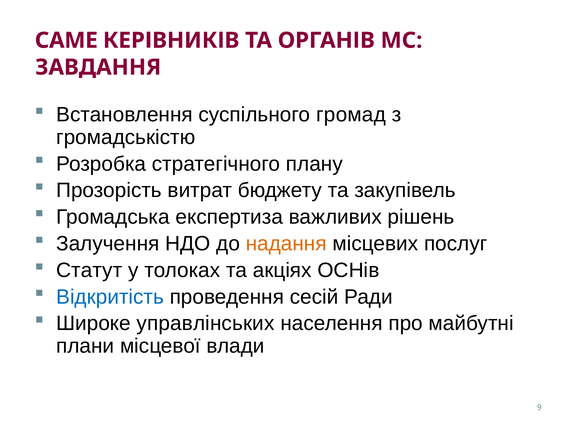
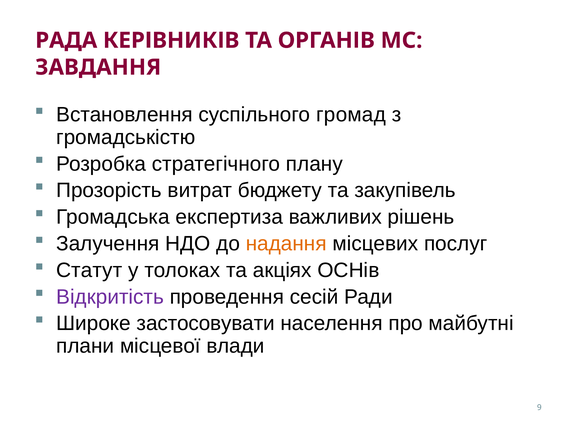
САМЕ: САМЕ -> РАДА (66, 40)
Відкритість colour: blue -> purple (110, 297)
управлінських: управлінських -> застосовувати (206, 323)
